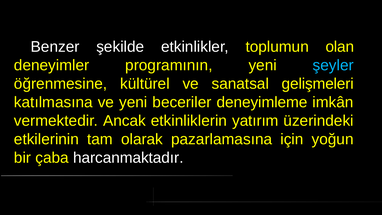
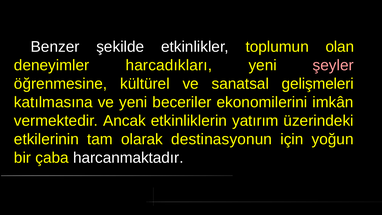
programının: programının -> harcadıkları (169, 65)
şeyler colour: light blue -> pink (333, 65)
deneyimleme: deneyimleme -> ekonomilerini (262, 102)
pazarlamasına: pazarlamasına -> destinasyonun (222, 139)
